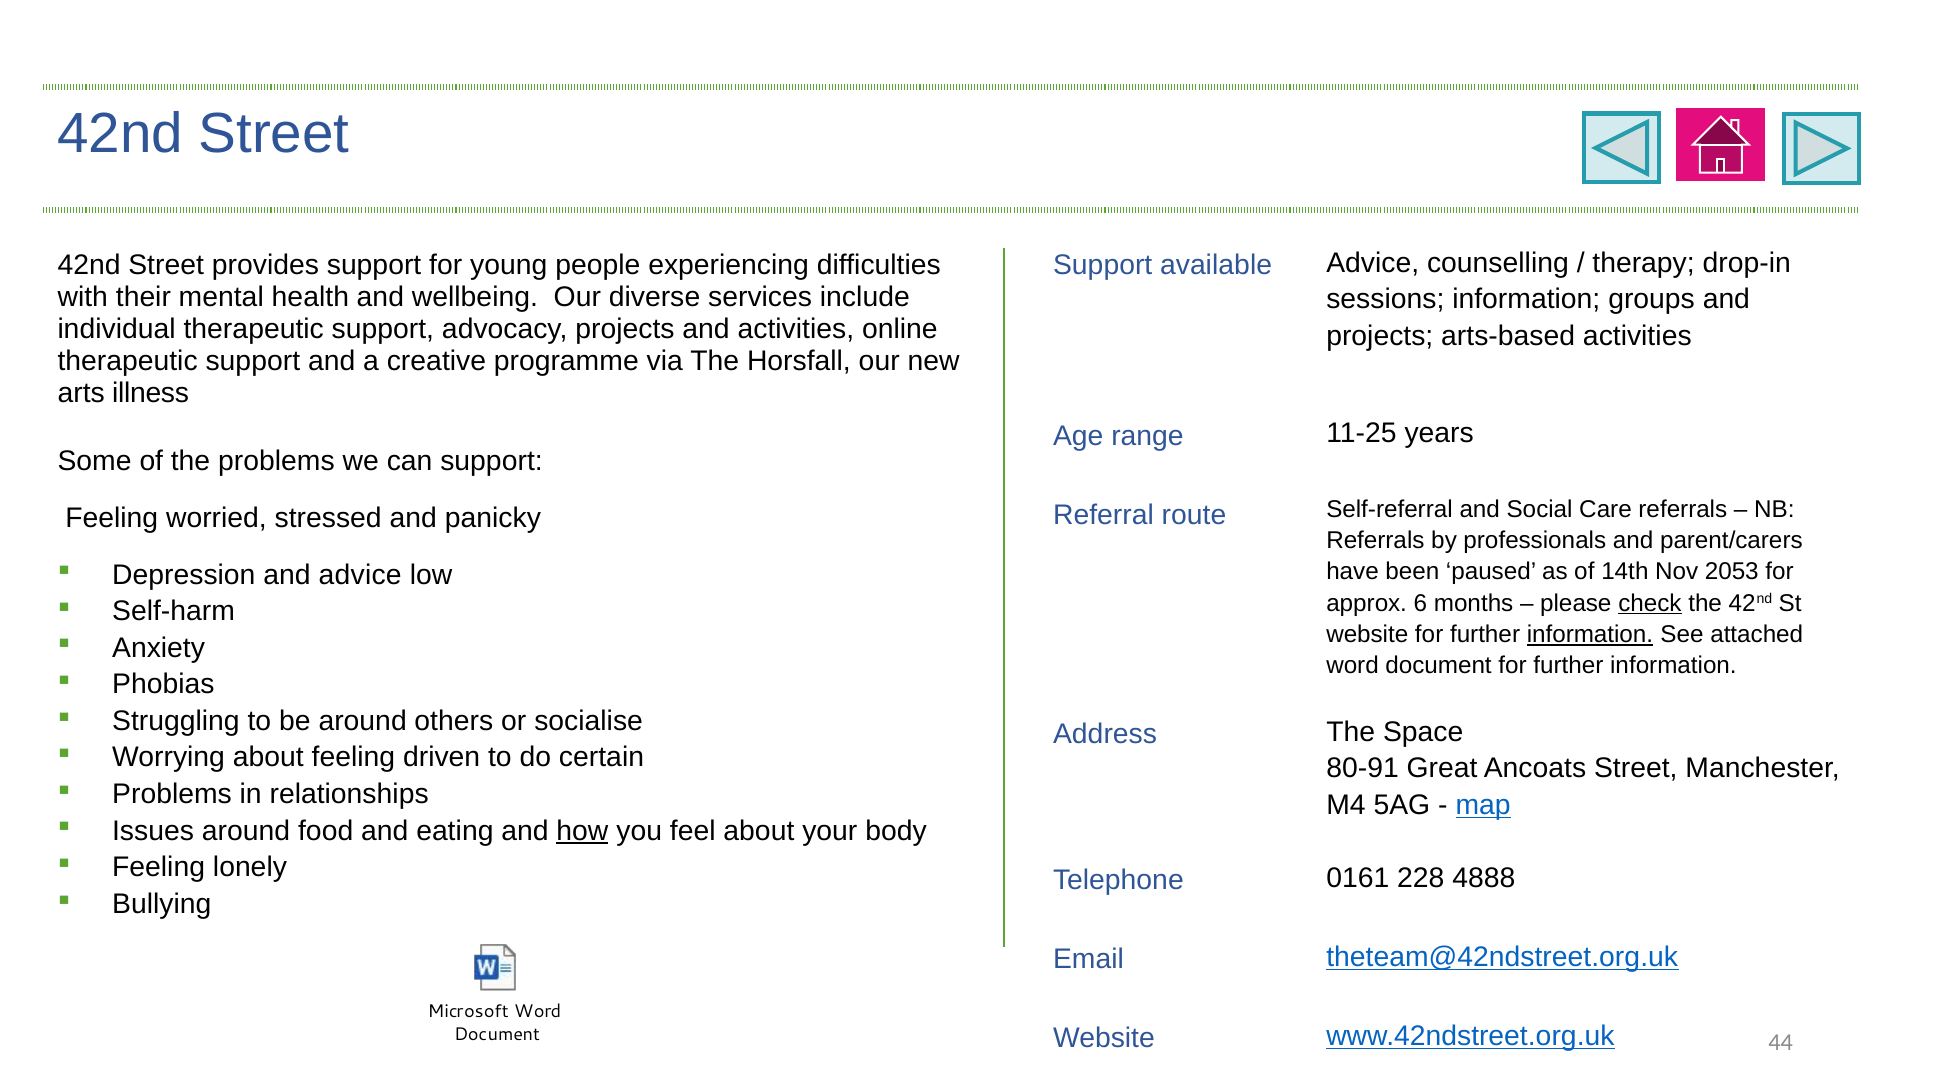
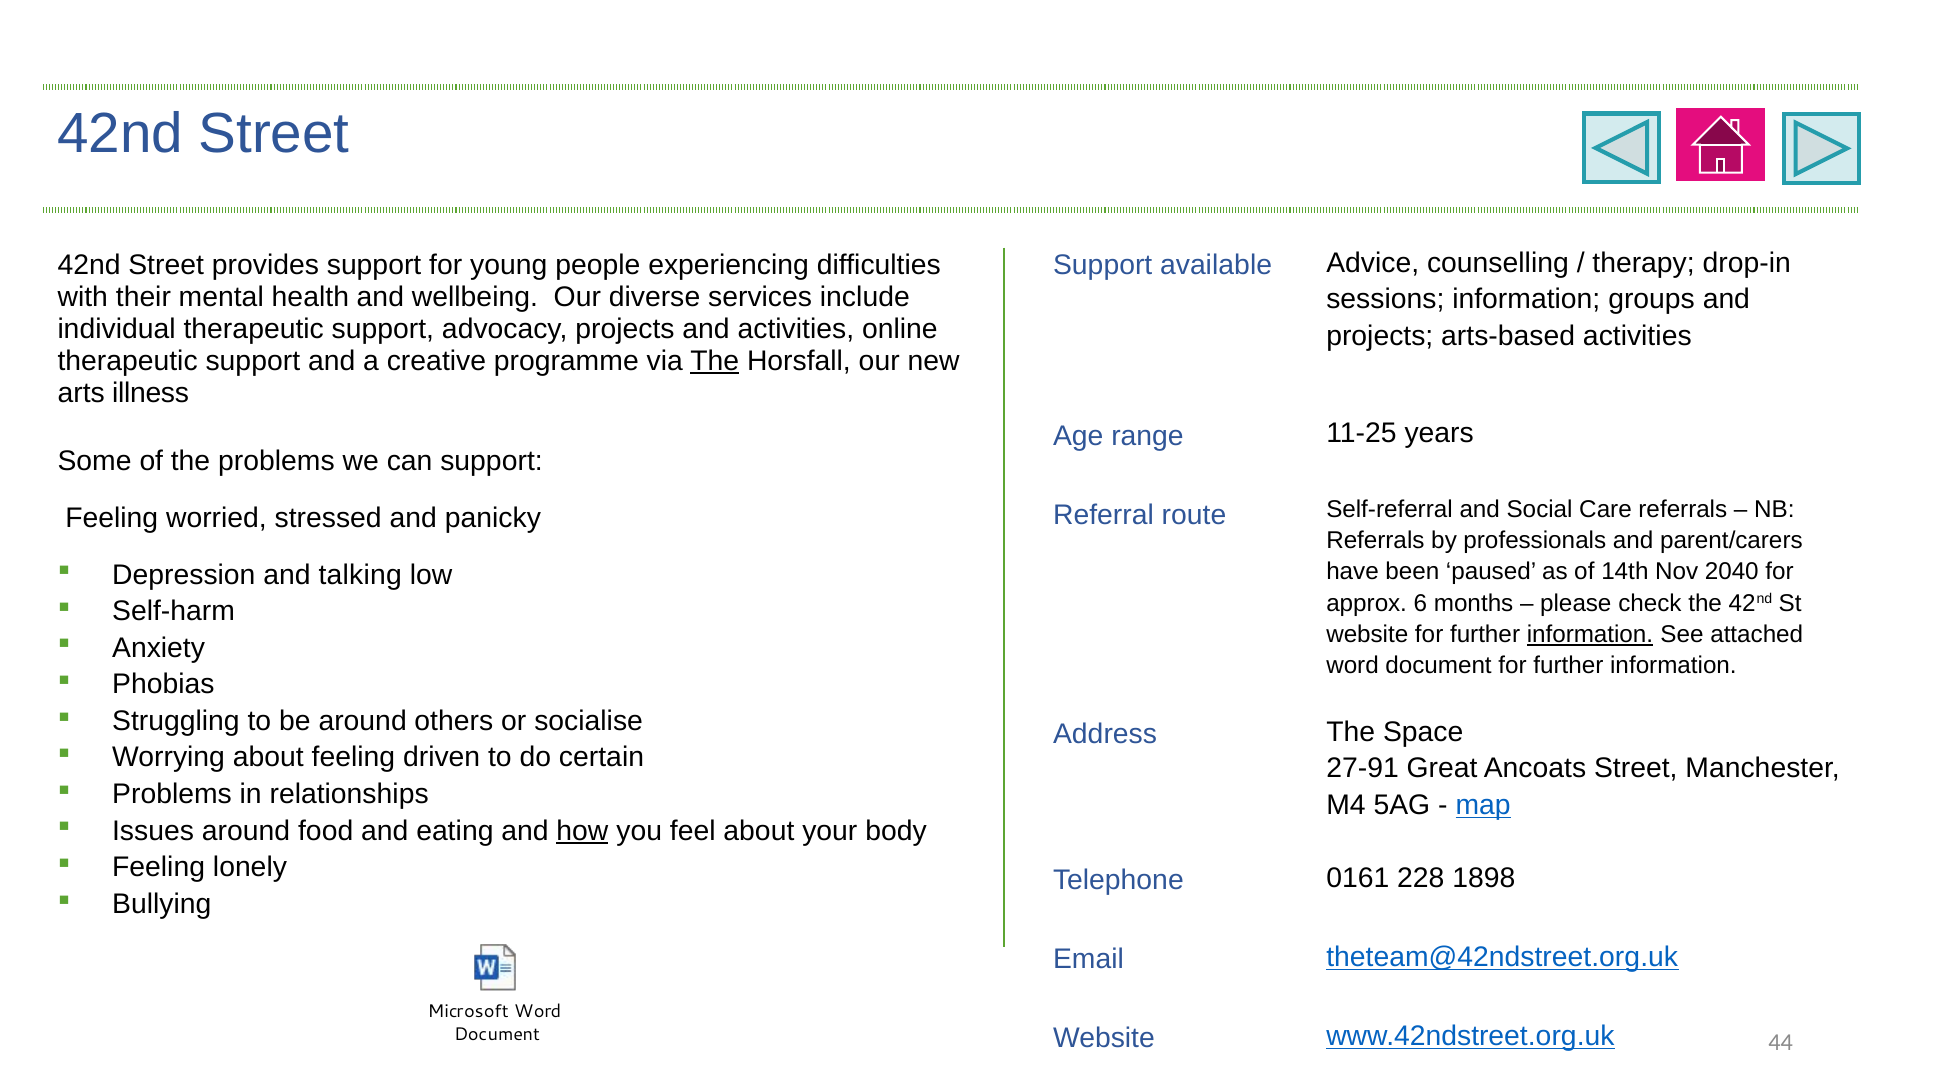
The underline: none -> present (715, 361)
2053: 2053 -> 2040 (1732, 572)
and advice: advice -> talking (360, 575)
check underline: present -> none (1650, 603)
80-91: 80-91 -> 27-91 (1363, 768)
4888: 4888 -> 1898 (1484, 878)
